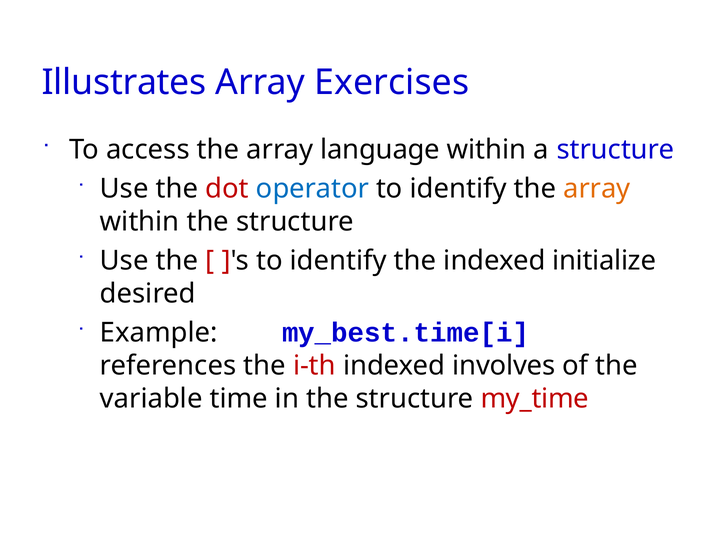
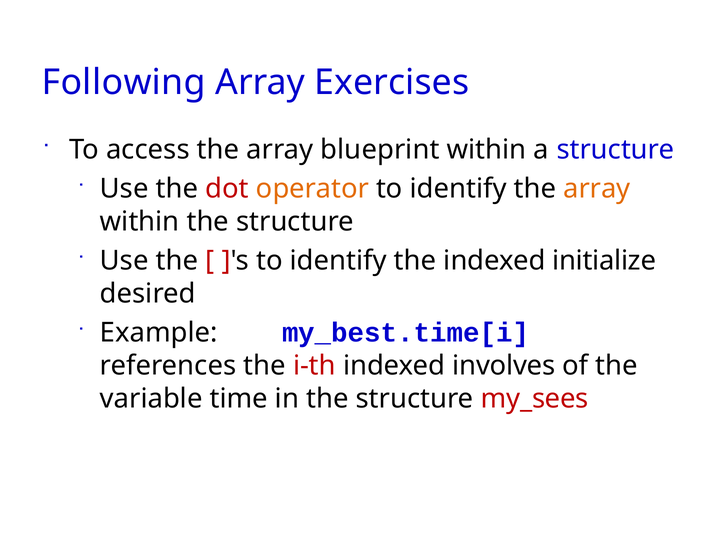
Illustrates: Illustrates -> Following (124, 82)
language: language -> blueprint (380, 149)
operator colour: blue -> orange (313, 188)
my_time: my_time -> my_sees (535, 398)
